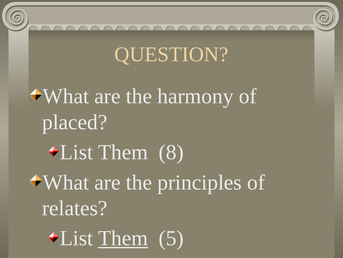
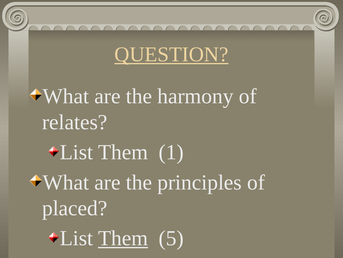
QUESTION underline: none -> present (171, 54)
placed: placed -> relates (75, 122)
8: 8 -> 1 (171, 152)
relates: relates -> placed (75, 208)
